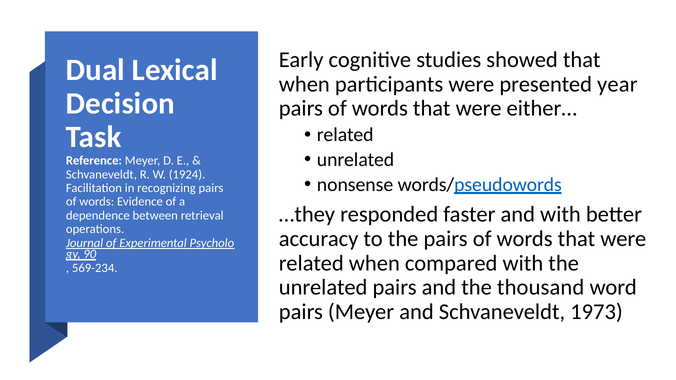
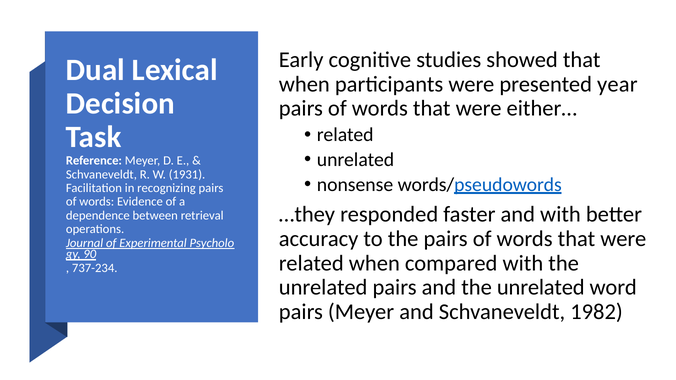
1924: 1924 -> 1931 (187, 175)
569-234: 569-234 -> 737-234 (95, 268)
and the thousand: thousand -> unrelated (541, 288)
1973: 1973 -> 1982 (597, 312)
